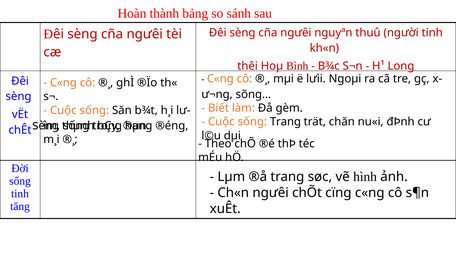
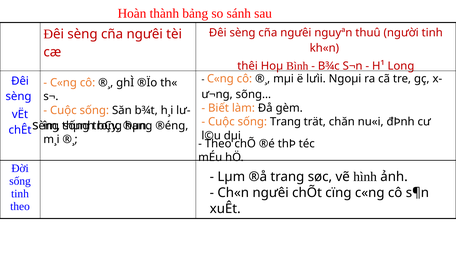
tăng: tăng -> theo (20, 206)
